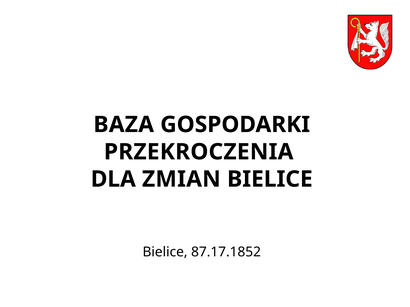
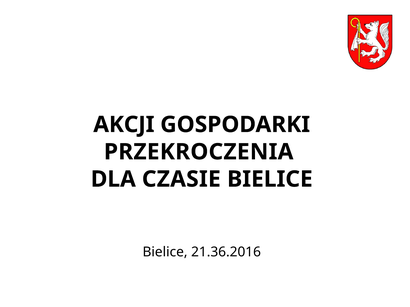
BAZA: BAZA -> AKCJI (124, 125)
ZMIAN: ZMIAN -> CZASIE (181, 179)
87.17.1852: 87.17.1852 -> 21.36.2016 (226, 252)
